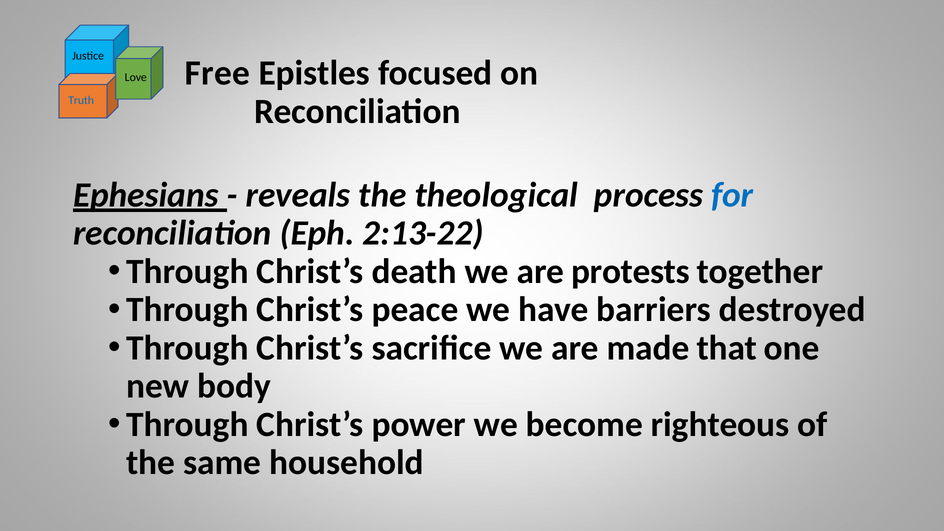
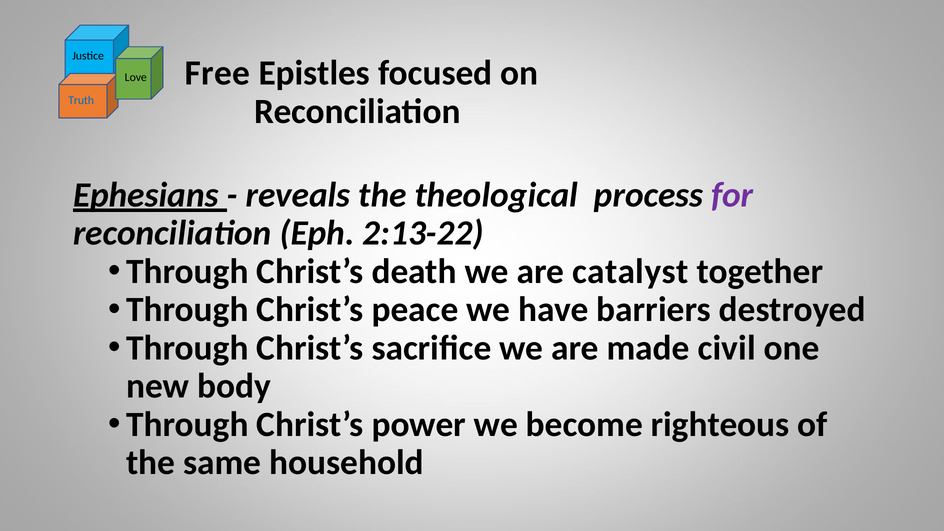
for colour: blue -> purple (732, 195)
protests: protests -> catalyst (630, 272)
that: that -> civil (727, 348)
